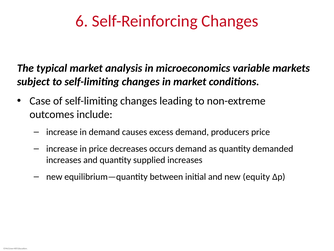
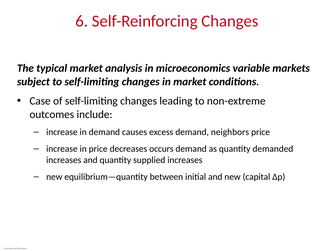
producers: producers -> neighbors (230, 132)
equity: equity -> capital (256, 176)
